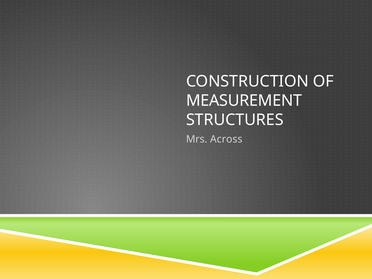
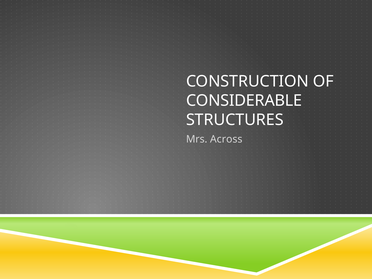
MEASUREMENT: MEASUREMENT -> CONSIDERABLE (244, 101)
